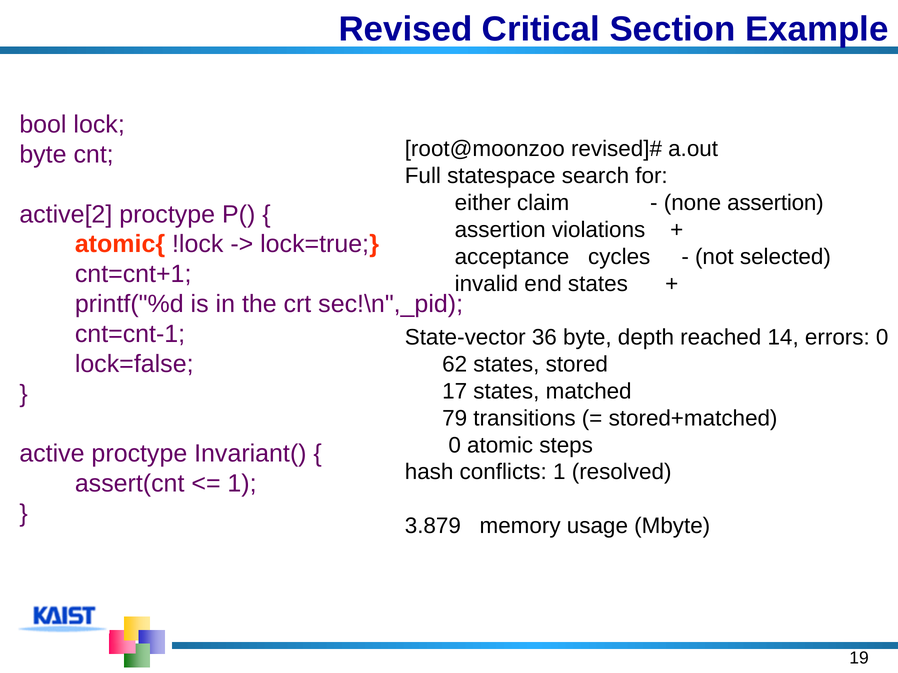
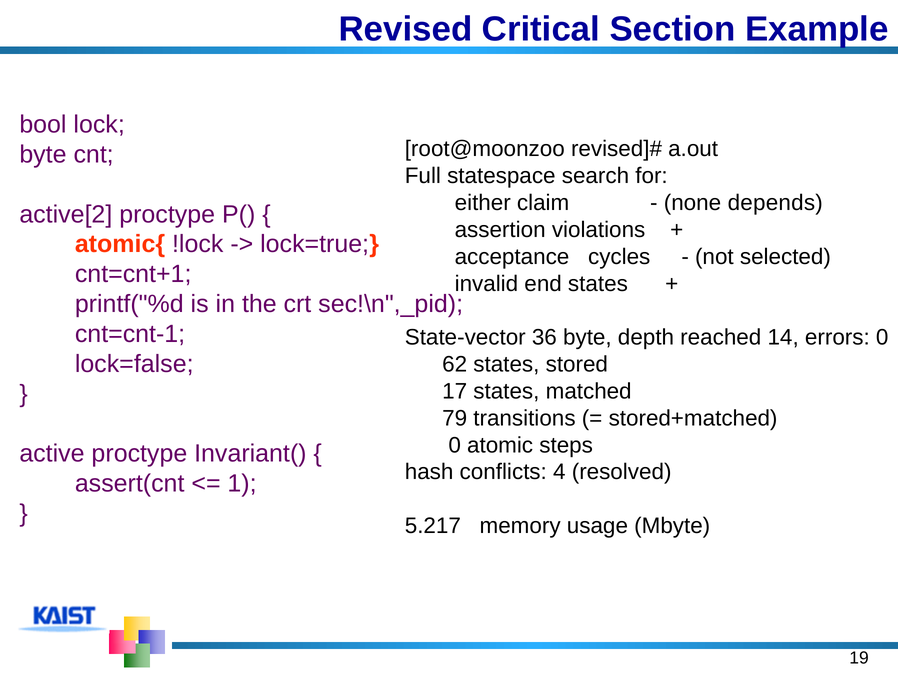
none assertion: assertion -> depends (775, 203)
conflicts 1: 1 -> 4 (559, 472)
3.879: 3.879 -> 5.217 (433, 526)
